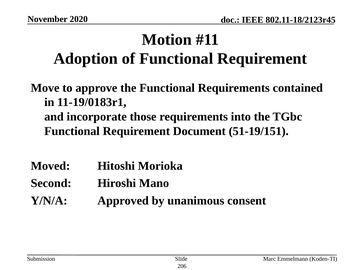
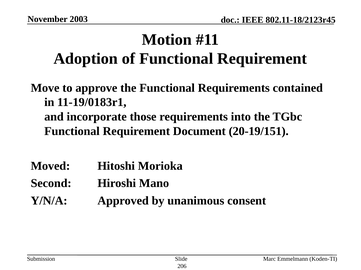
2020: 2020 -> 2003 (79, 19)
51-19/151: 51-19/151 -> 20-19/151 (259, 131)
